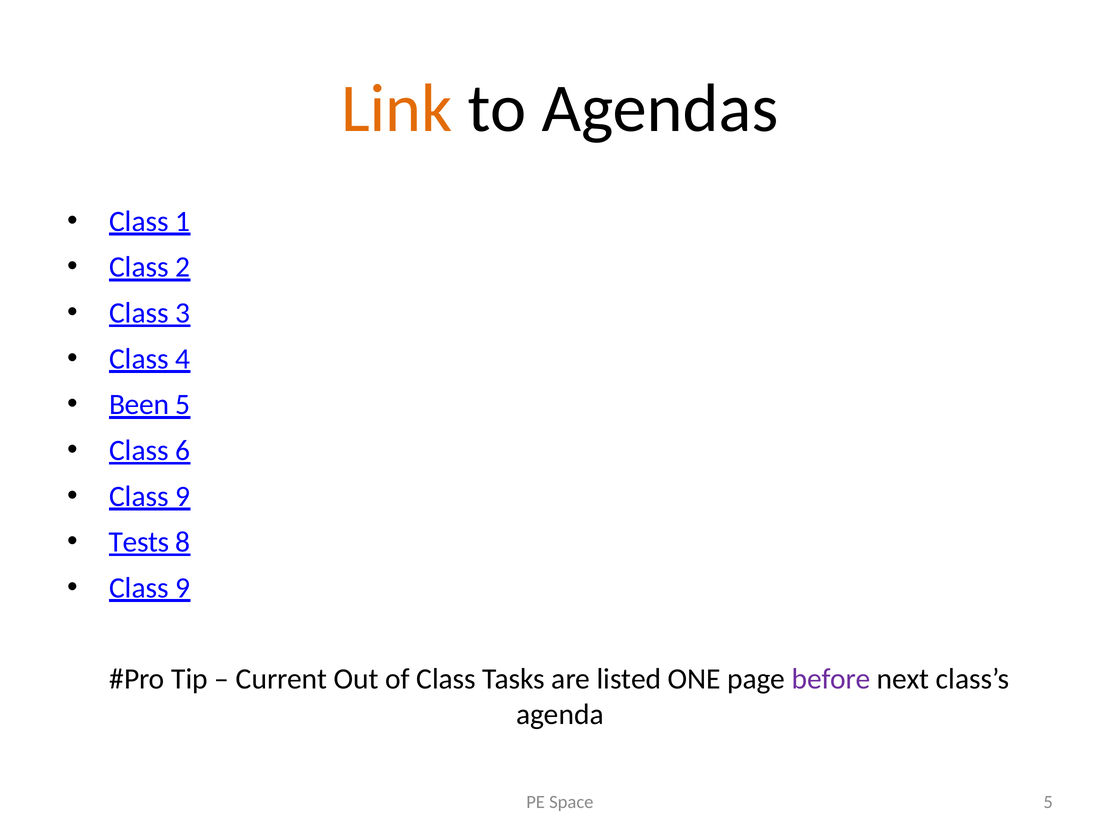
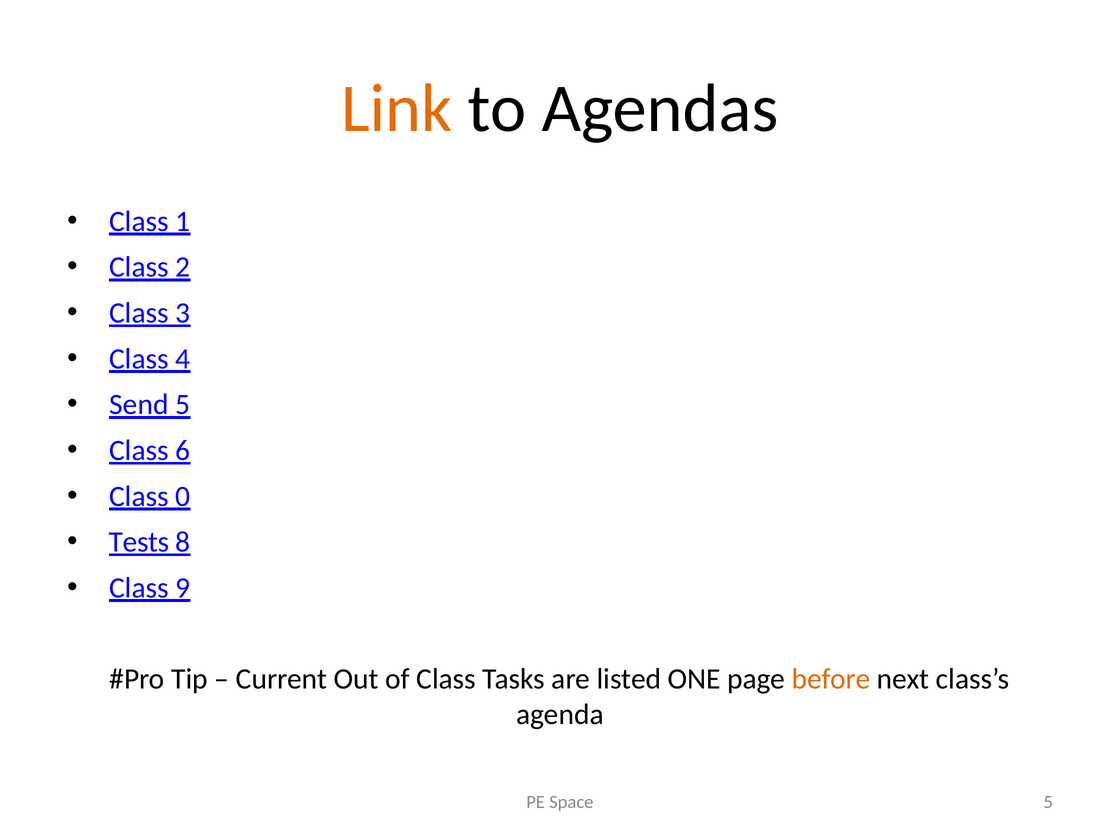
Been: Been -> Send (139, 405)
9: 9 -> 0 (183, 496)
before colour: purple -> orange (831, 679)
